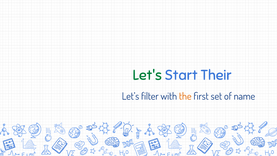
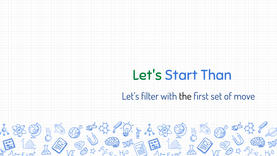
Their: Their -> Than (216, 75)
the colour: orange -> black (185, 96)
name: name -> move (244, 96)
